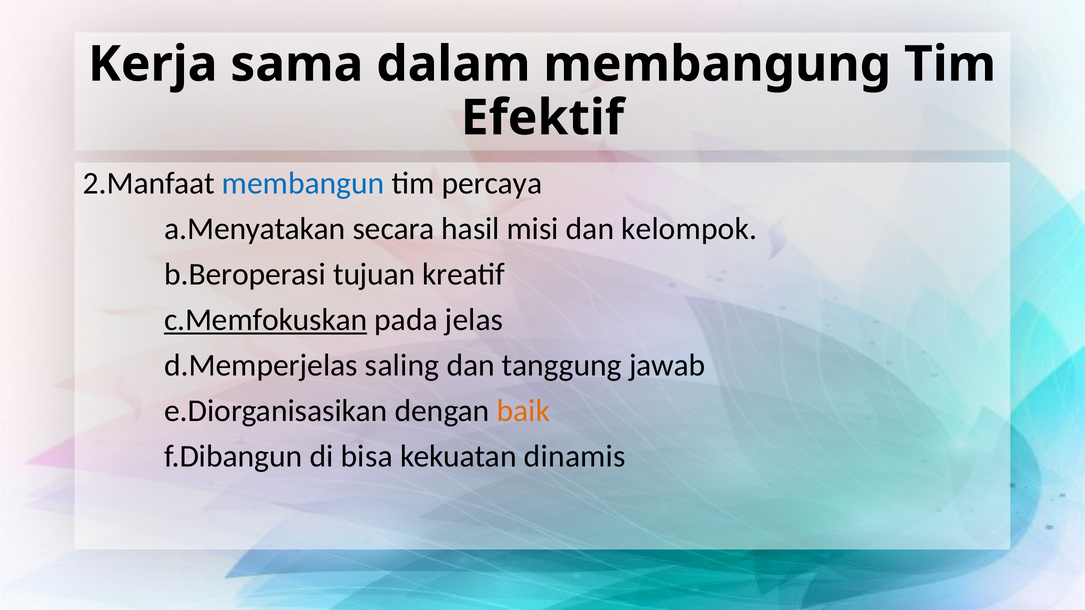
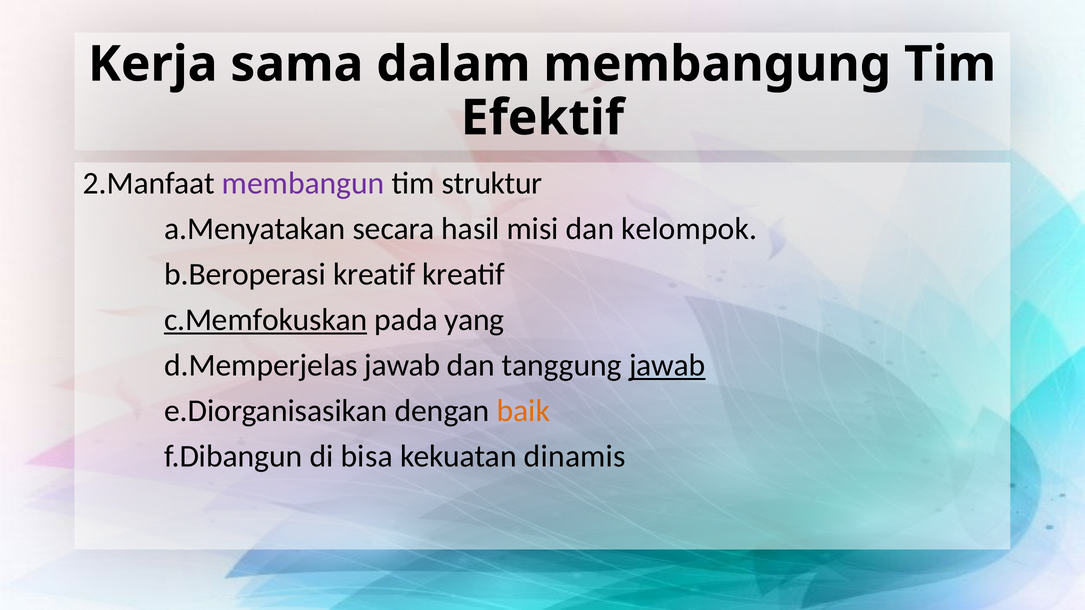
membangun colour: blue -> purple (303, 183)
percaya: percaya -> struktur (492, 183)
b.Beroperasi tujuan: tujuan -> kreatif (374, 274)
jelas: jelas -> yang (474, 320)
d.Memperjelas saling: saling -> jawab (402, 365)
jawab underline: none -> present (667, 365)
